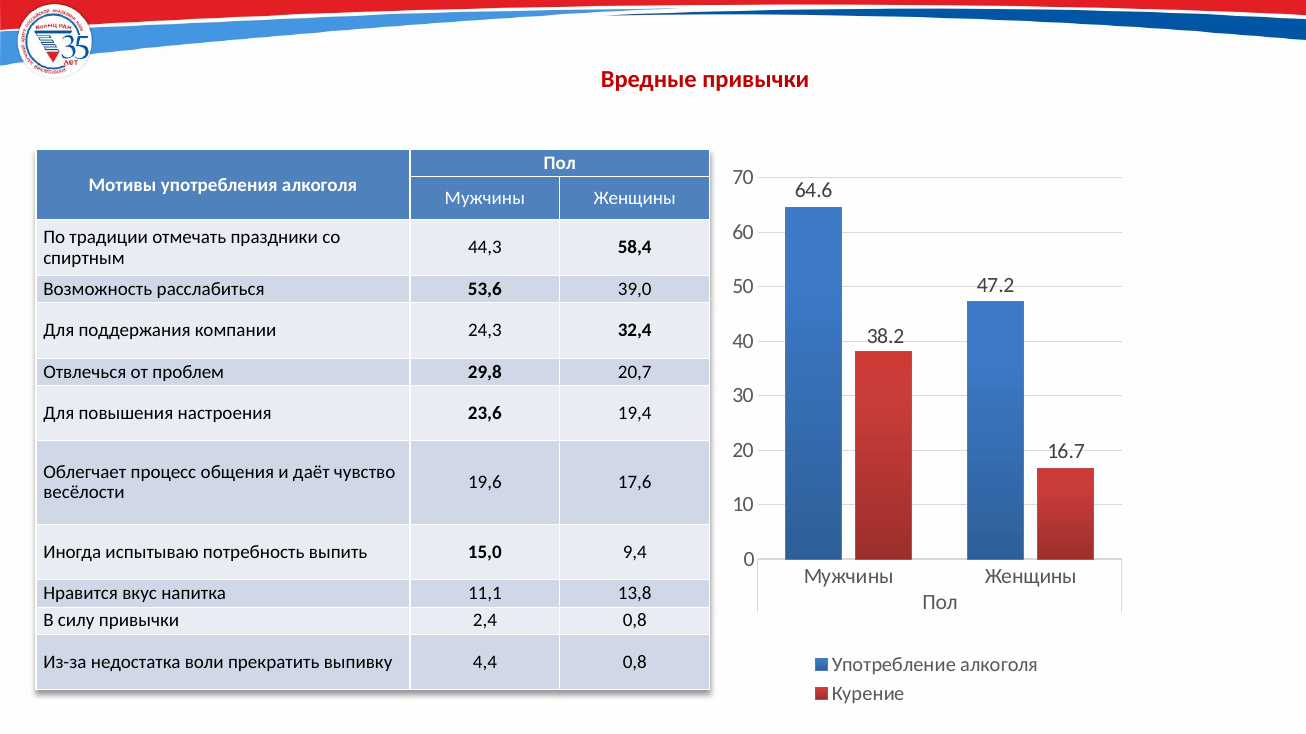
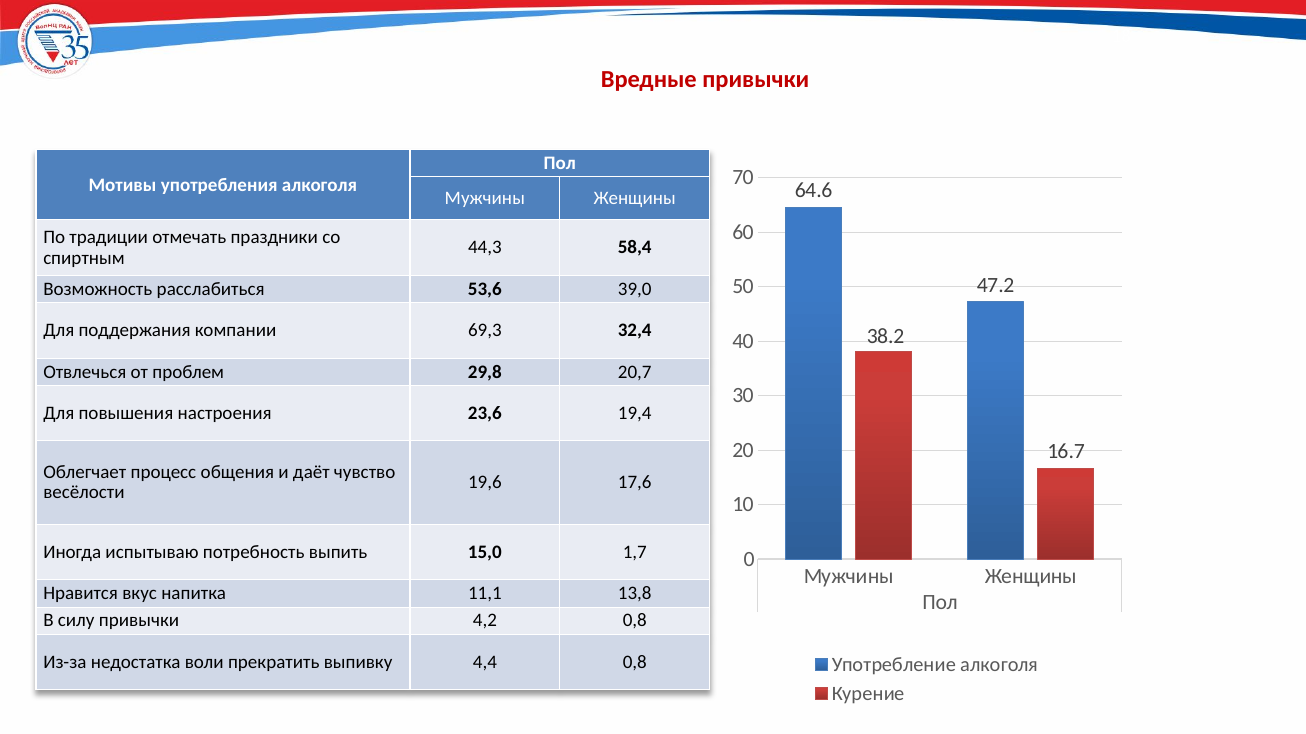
24,3: 24,3 -> 69,3 (485, 331)
9,4: 9,4 -> 1,7 (635, 553)
2,4: 2,4 -> 4,2 (485, 621)
